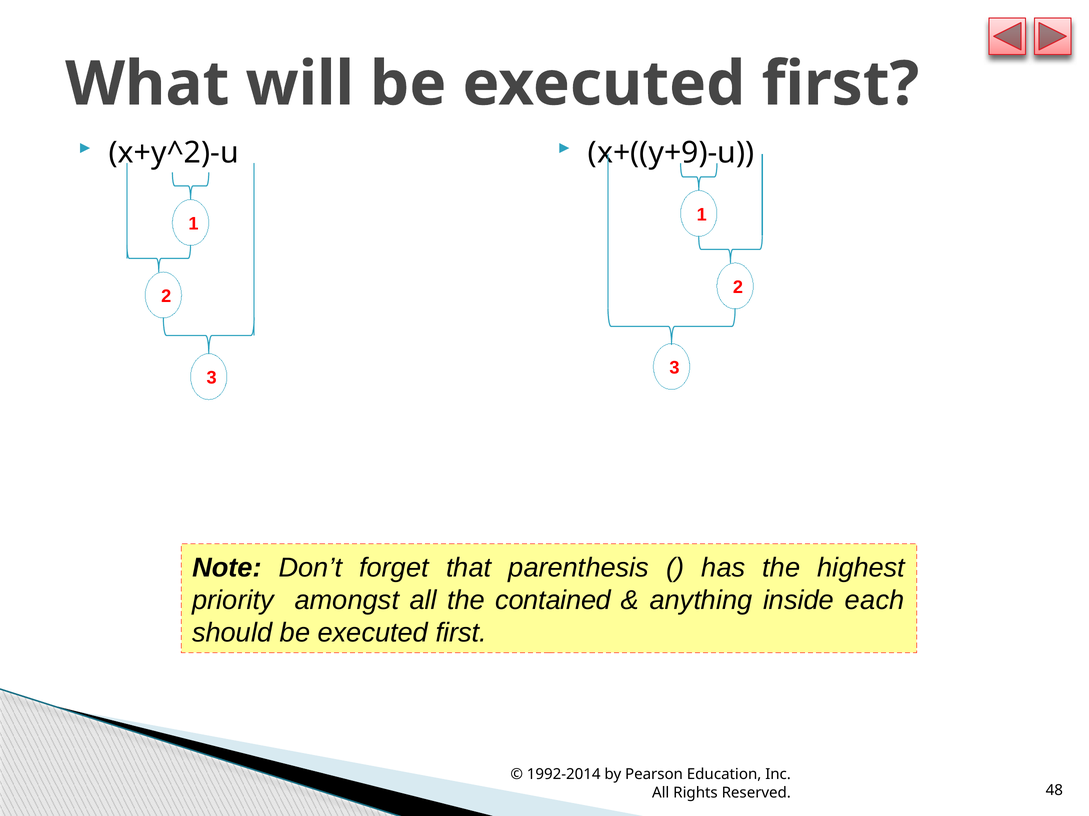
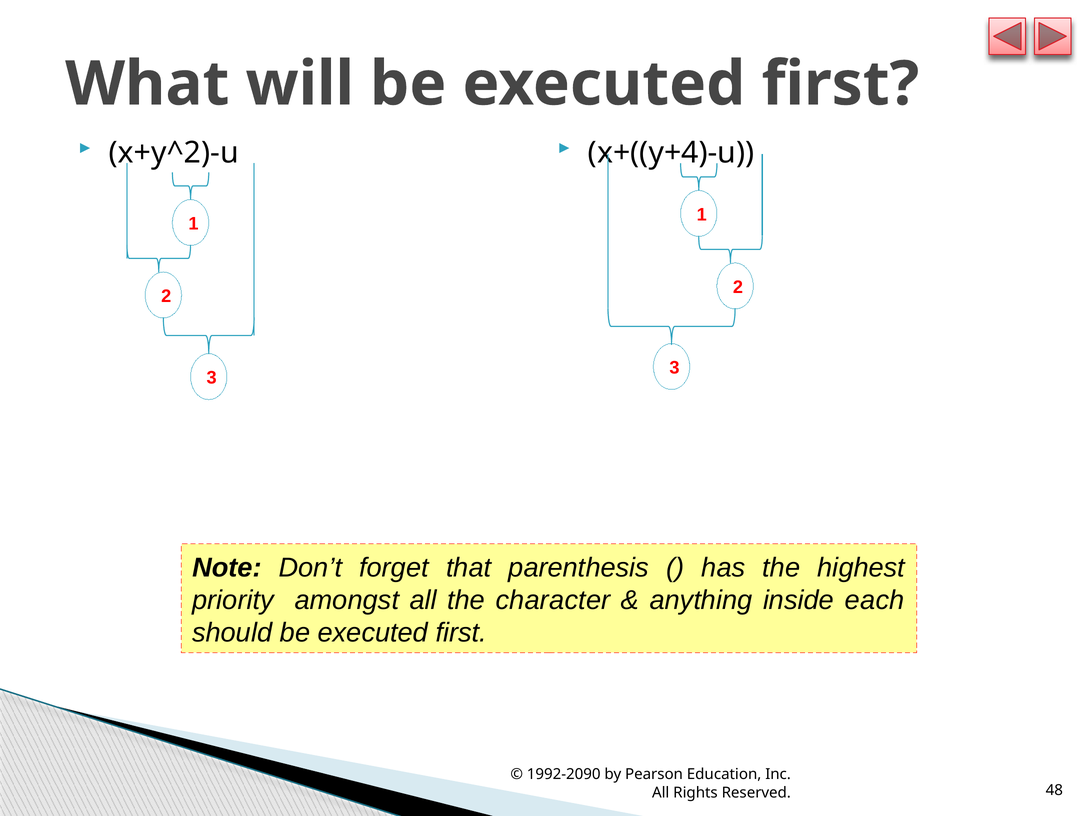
x+((y+9)-u: x+((y+9)-u -> x+((y+4)-u (671, 153)
contained: contained -> character (553, 601)
1992-2014: 1992-2014 -> 1992-2090 (564, 775)
